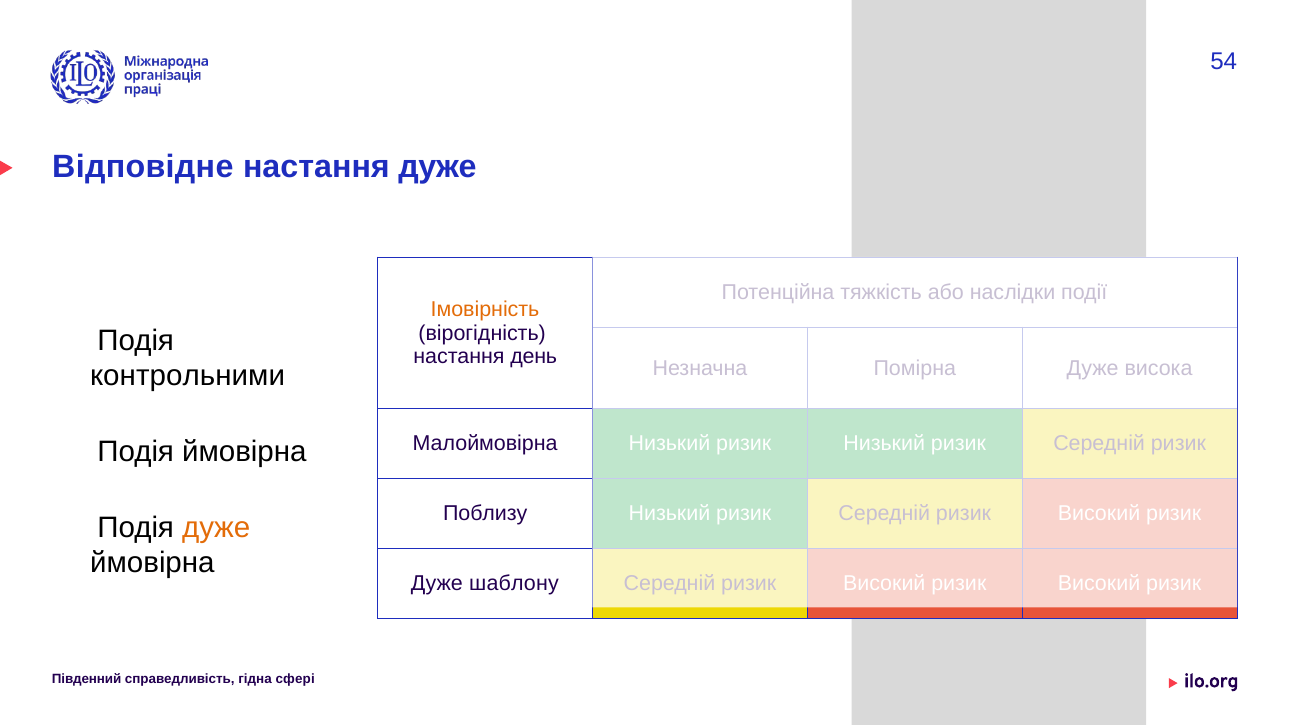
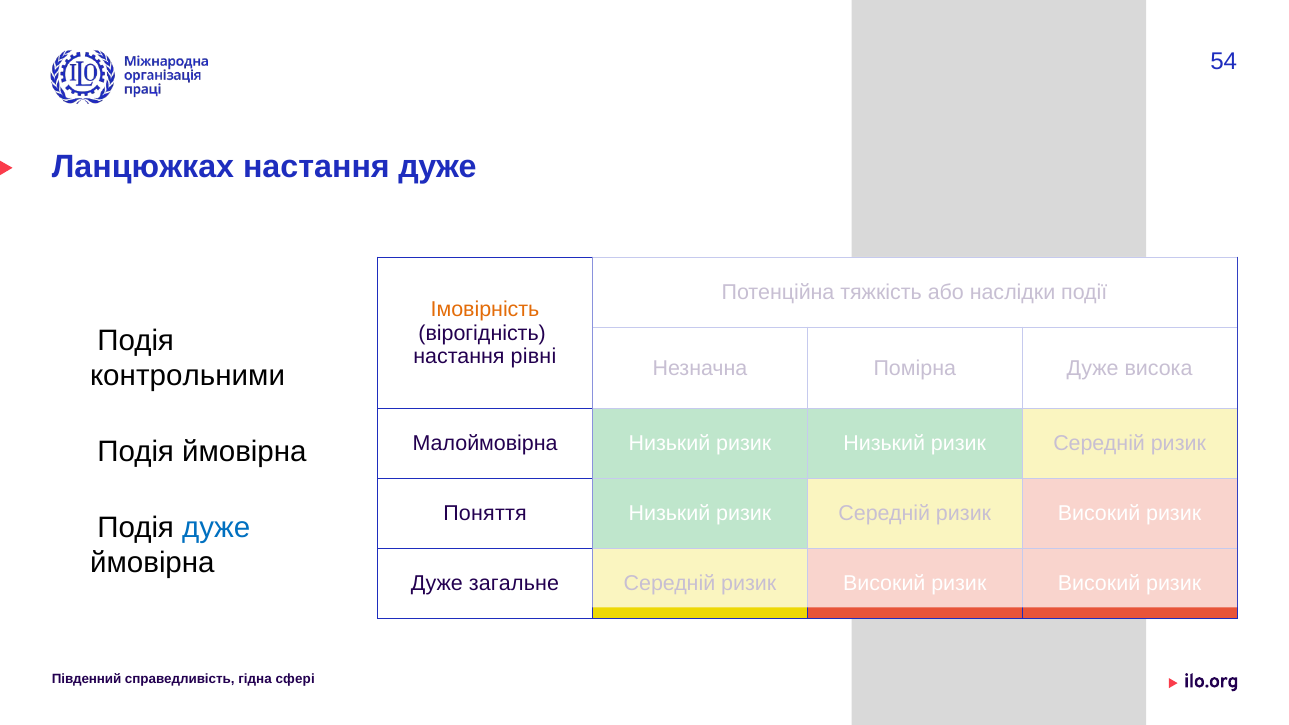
Відповідне: Відповідне -> Ланцюжках (143, 167)
день: день -> рівні (534, 357)
Поблизу: Поблизу -> Поняття (485, 514)
дуже colour: orange -> blue (216, 527)
шаблону: шаблону -> загальне (514, 584)
